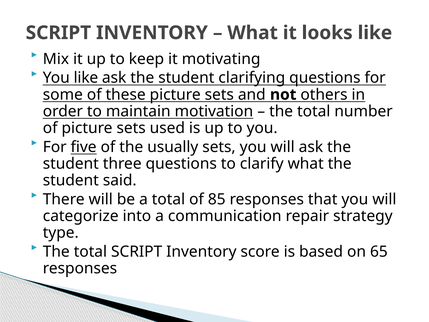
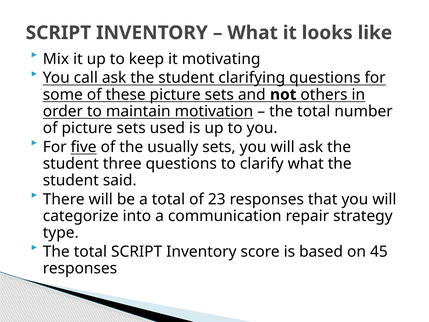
You like: like -> call (86, 78)
85: 85 -> 23 (217, 199)
65: 65 -> 45 (379, 251)
